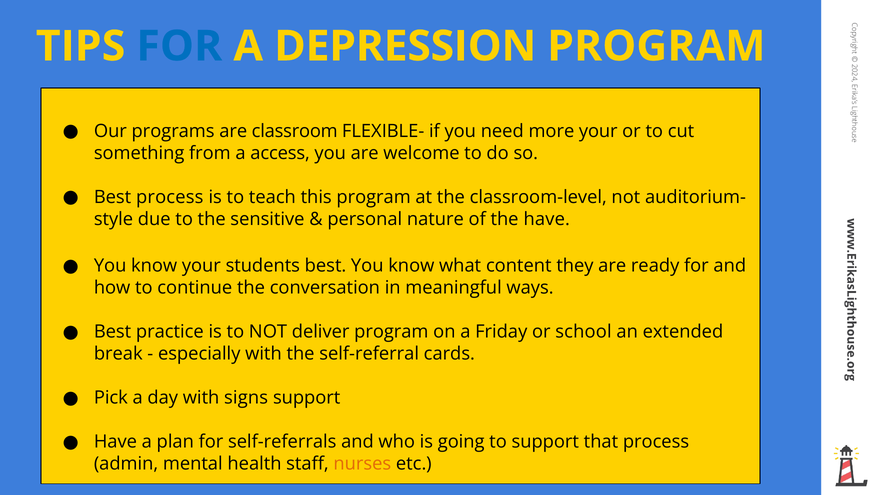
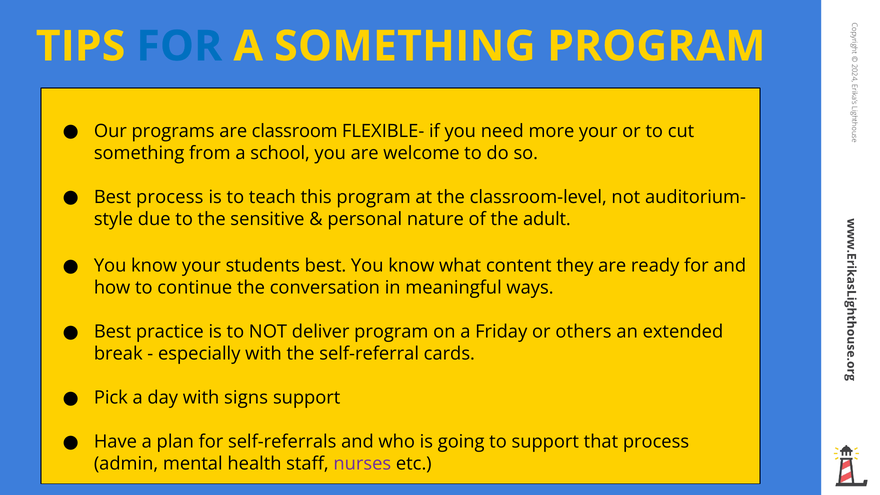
A DEPRESSION: DEPRESSION -> SOMETHING (405, 46)
access: access -> school (280, 153)
the have: have -> adult (547, 219)
school: school -> others (583, 332)
nurses colour: orange -> purple (362, 464)
